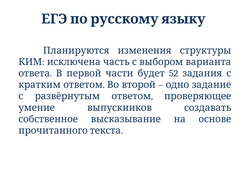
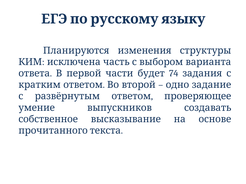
52: 52 -> 74 (174, 74)
